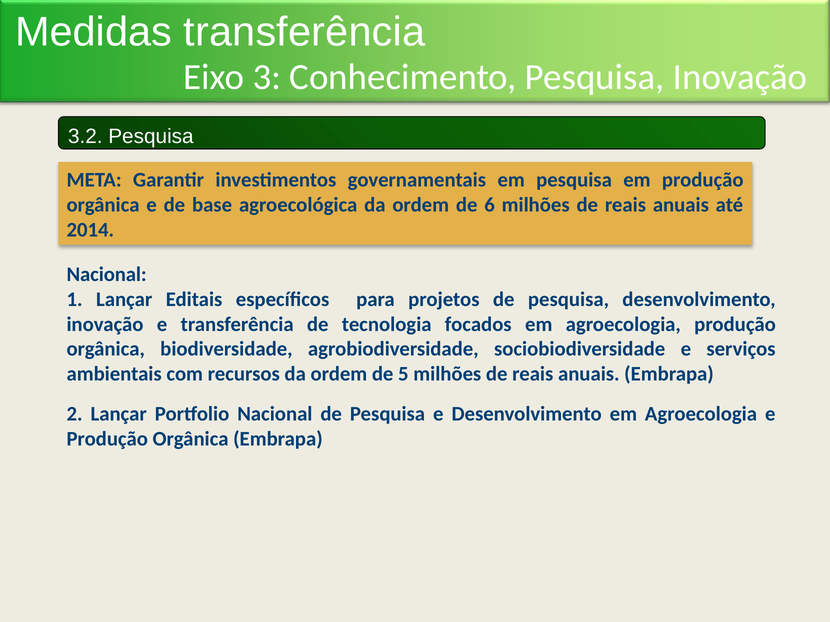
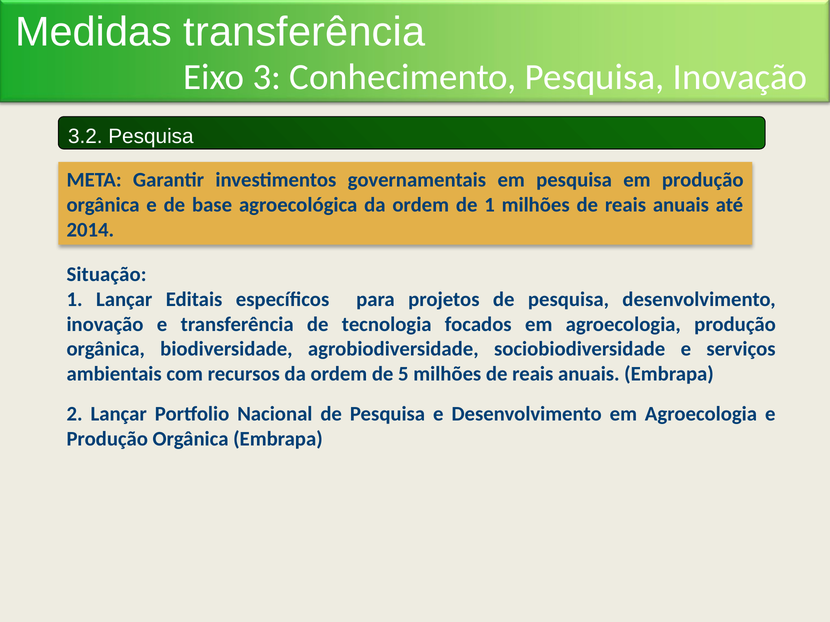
de 6: 6 -> 1 (490, 205)
Nacional: Nacional -> Situação (106, 275)
